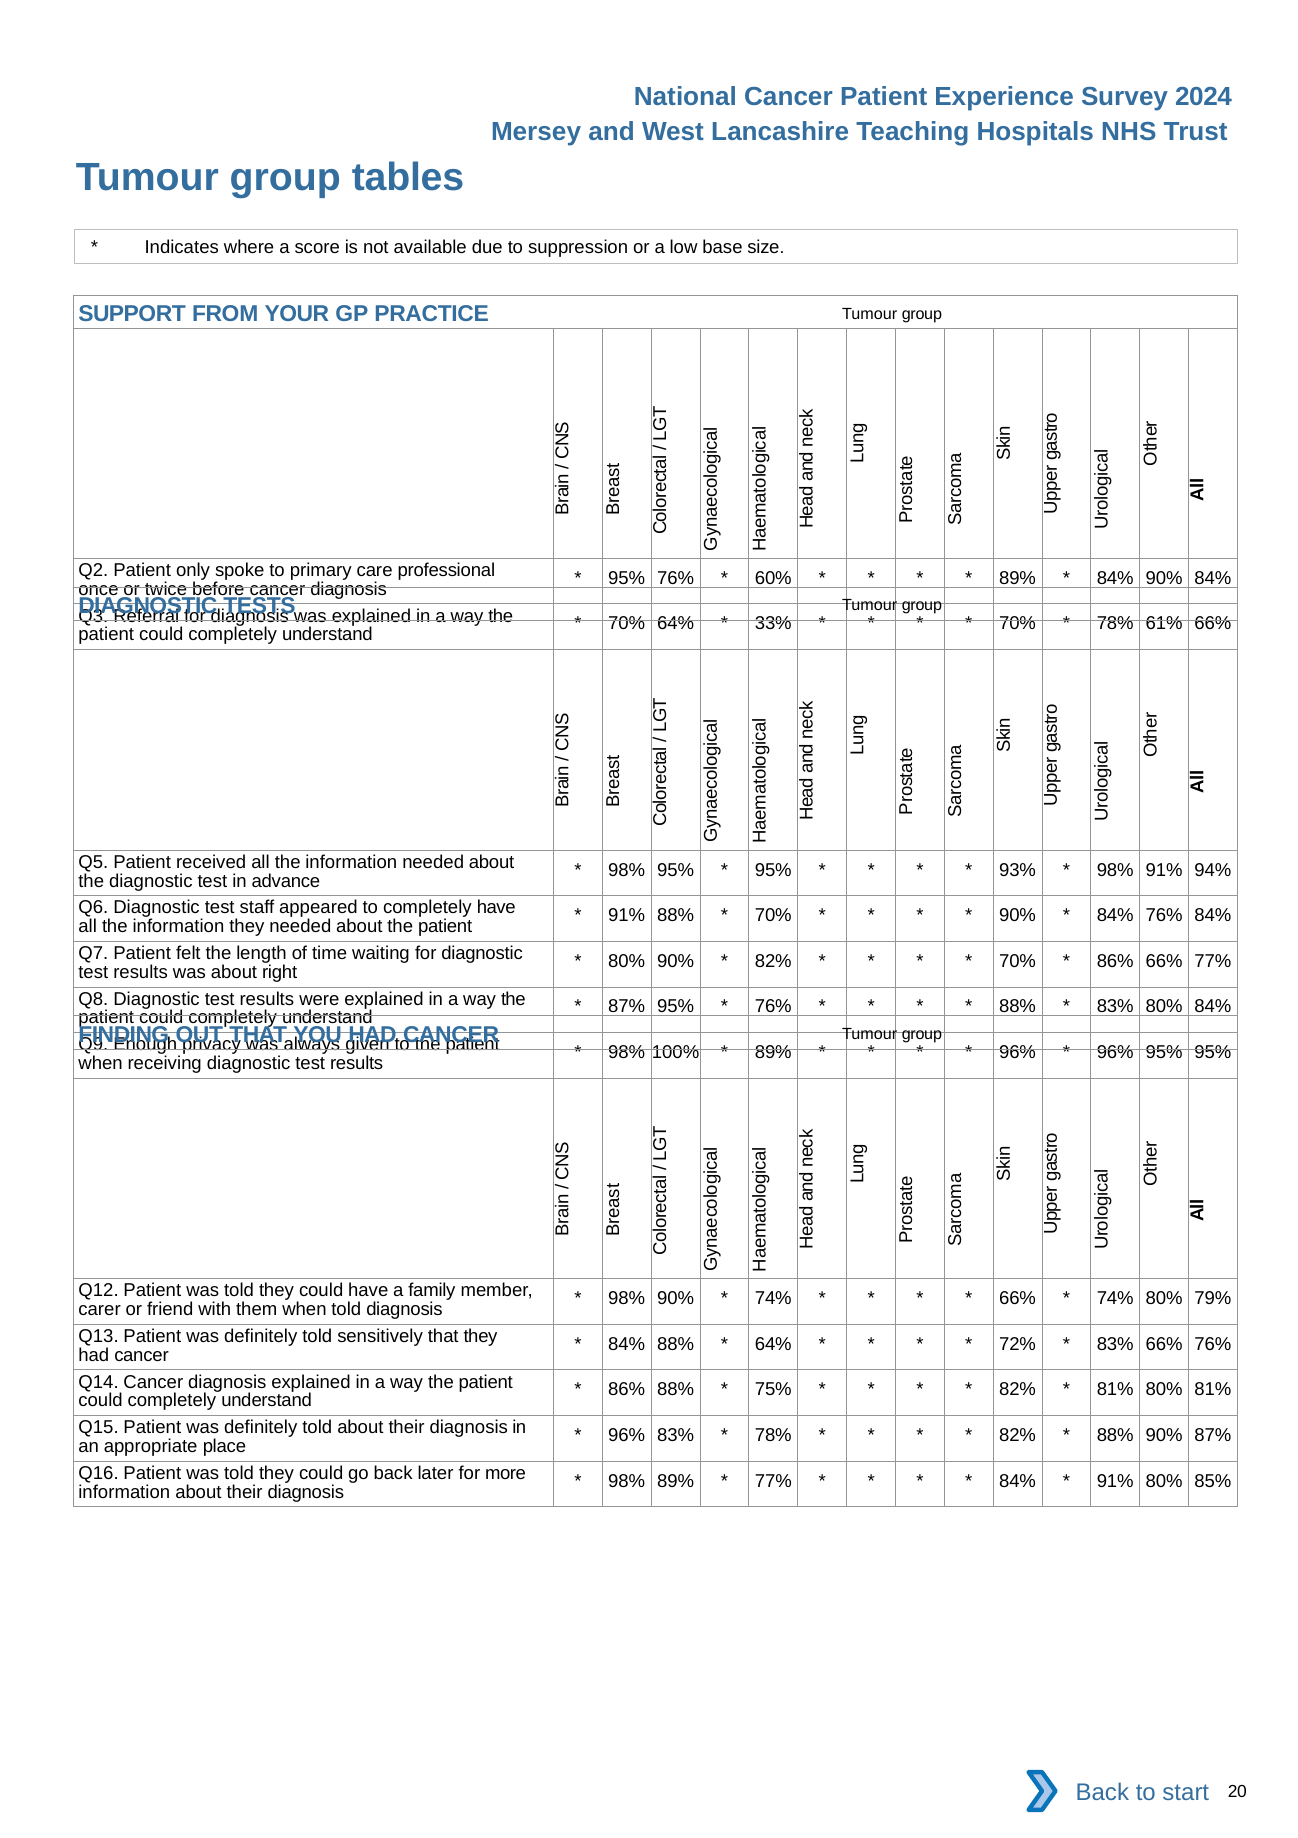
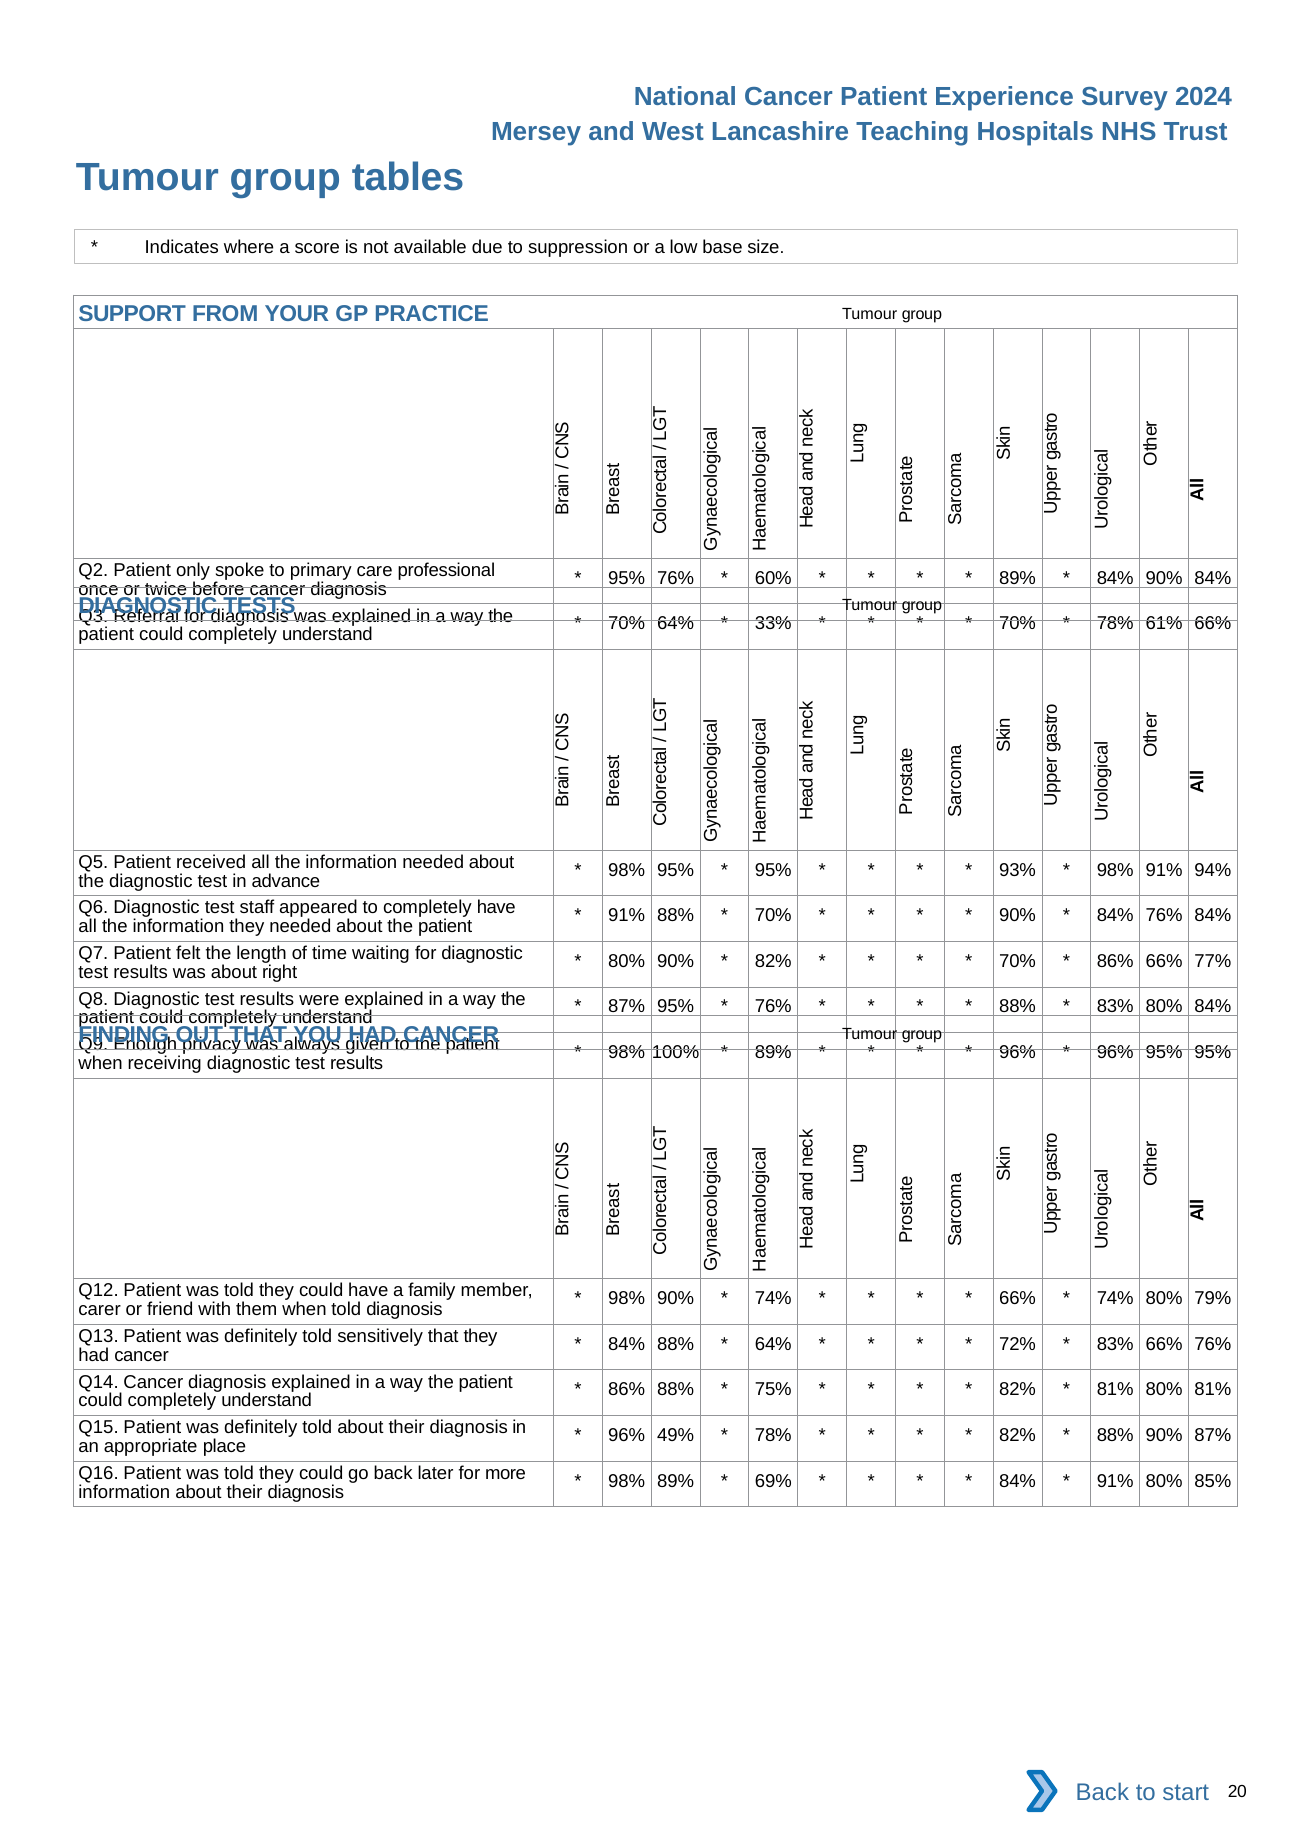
96% 83%: 83% -> 49% (676, 1435)
77%: 77% -> 69% (773, 1480)
